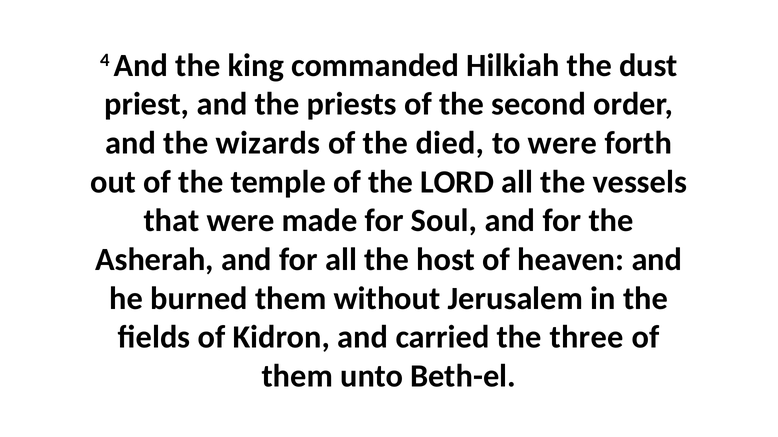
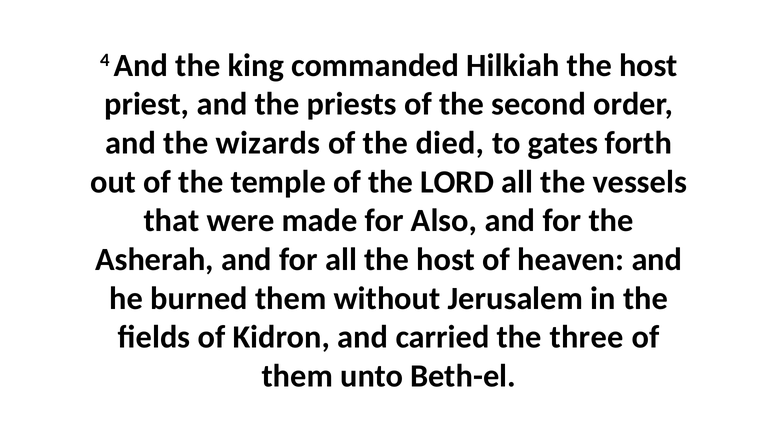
Hilkiah the dust: dust -> host (648, 65)
to were: were -> gates (563, 143)
Soul: Soul -> Also (444, 221)
